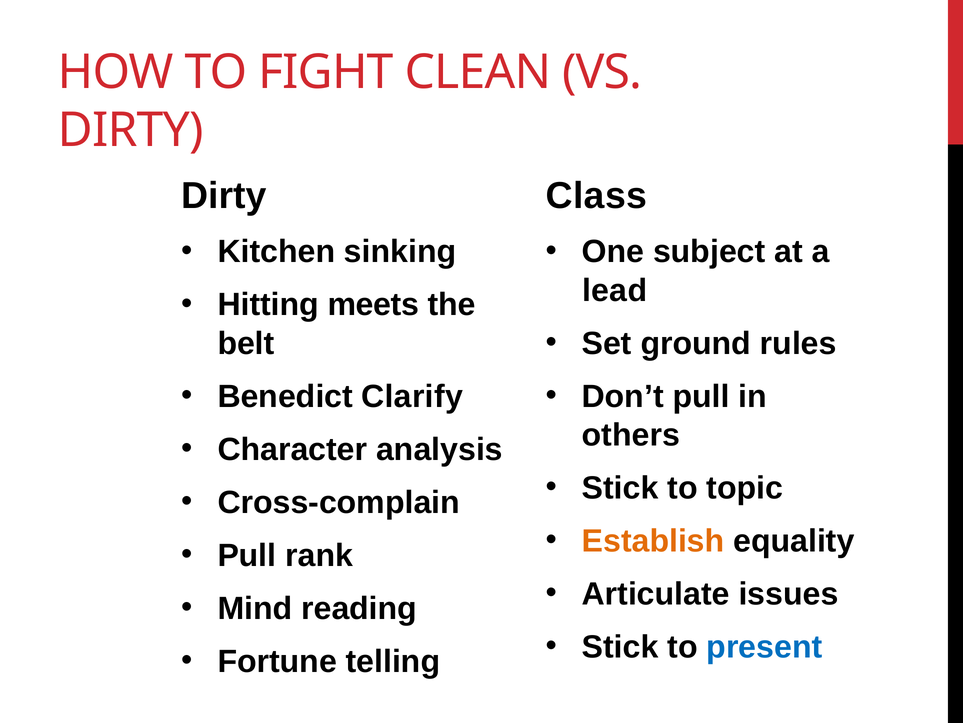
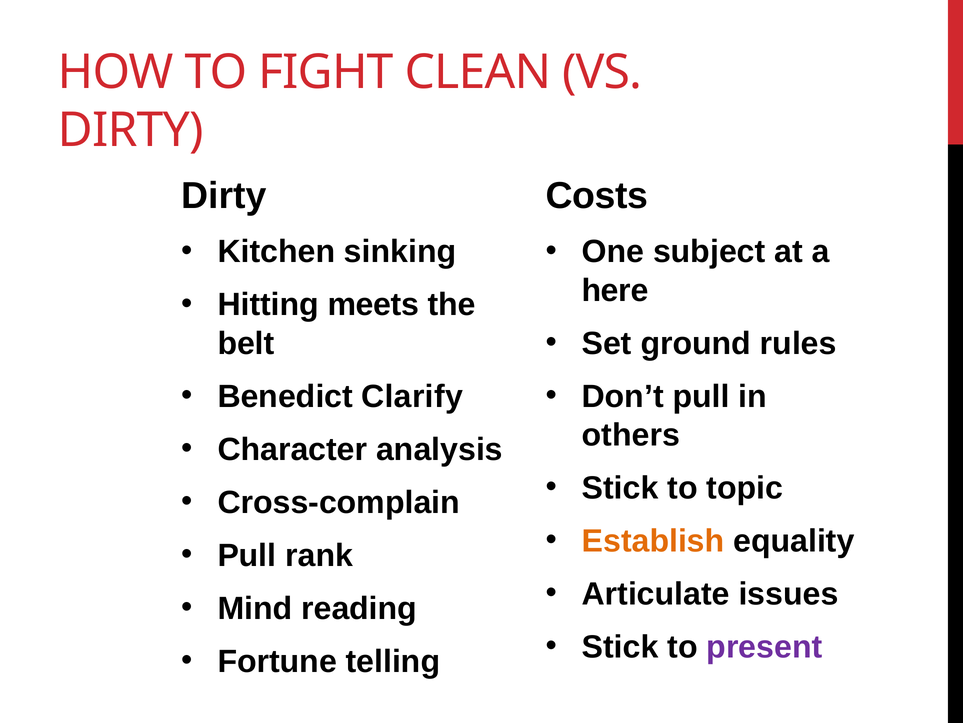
Class: Class -> Costs (597, 196)
lead: lead -> here (615, 290)
present colour: blue -> purple (764, 646)
